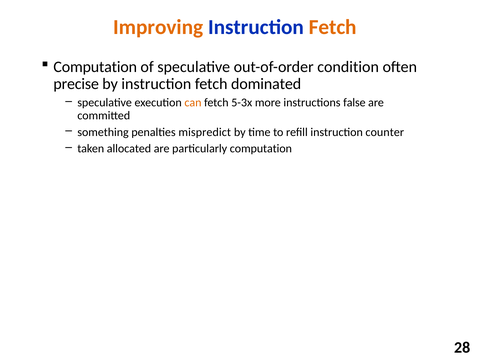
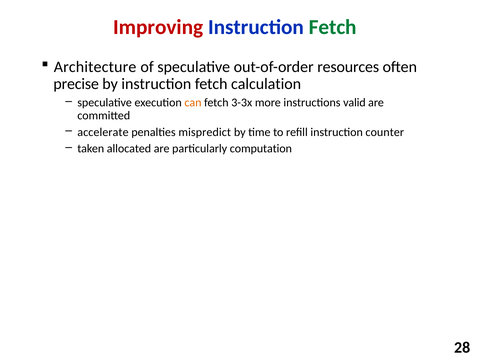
Improving colour: orange -> red (158, 27)
Fetch colour: orange -> green (333, 27)
Computation: Computation -> Architecture (95, 67)
condition: condition -> resources (348, 67)
dominated: dominated -> calculation (266, 84)
5-3x: 5-3x -> 3-3x (242, 103)
false: false -> valid (354, 103)
something: something -> accelerate (103, 132)
